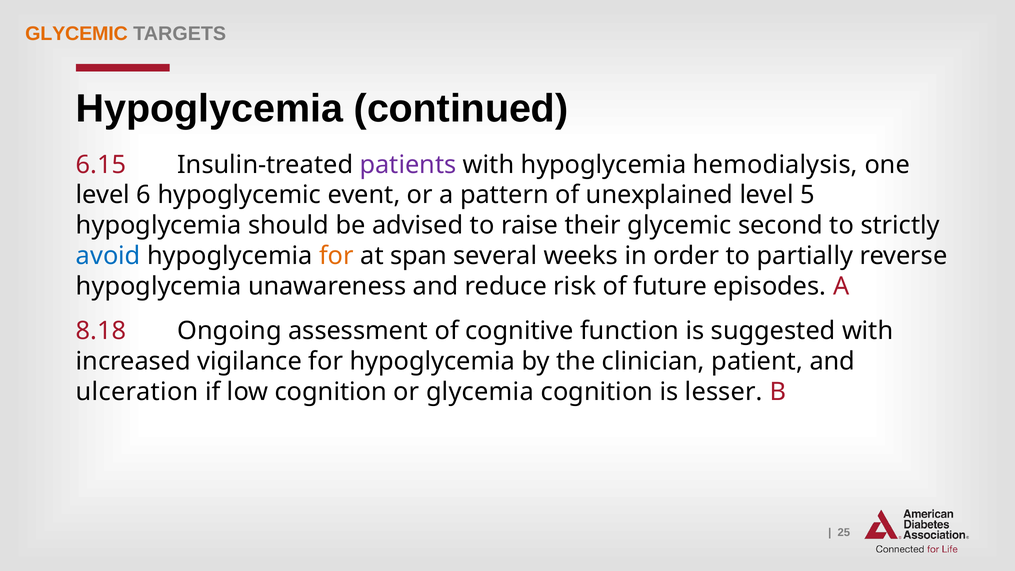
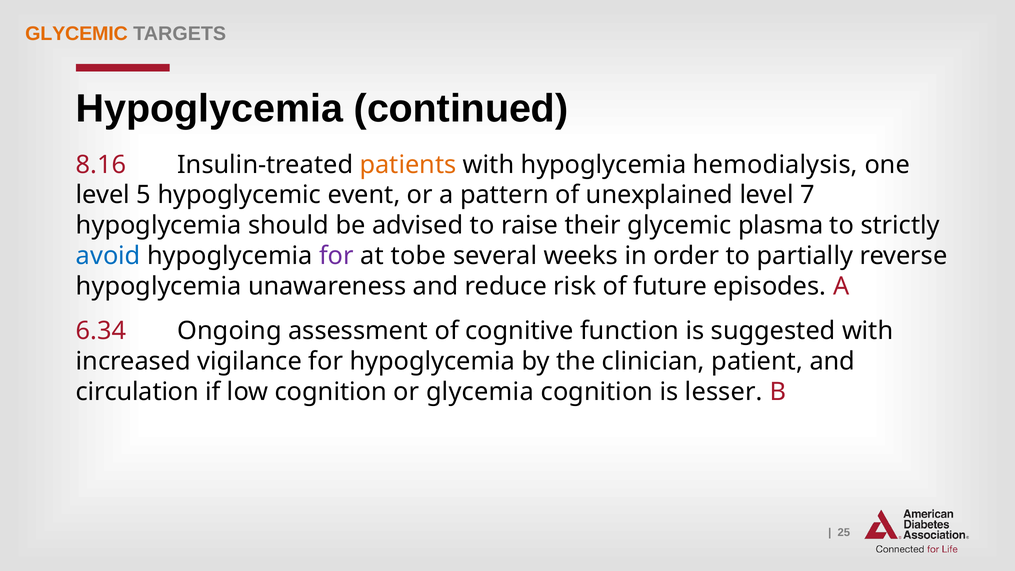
6.15: 6.15 -> 8.16 (101, 165)
patients colour: purple -> orange (408, 165)
6: 6 -> 5 (144, 195)
5: 5 -> 7 (807, 195)
second: second -> plasma (781, 226)
for colour: orange -> purple (337, 256)
span: span -> tobe (418, 256)
8.18: 8.18 -> 6.34 (101, 331)
ulceration: ulceration -> circulation (137, 392)
